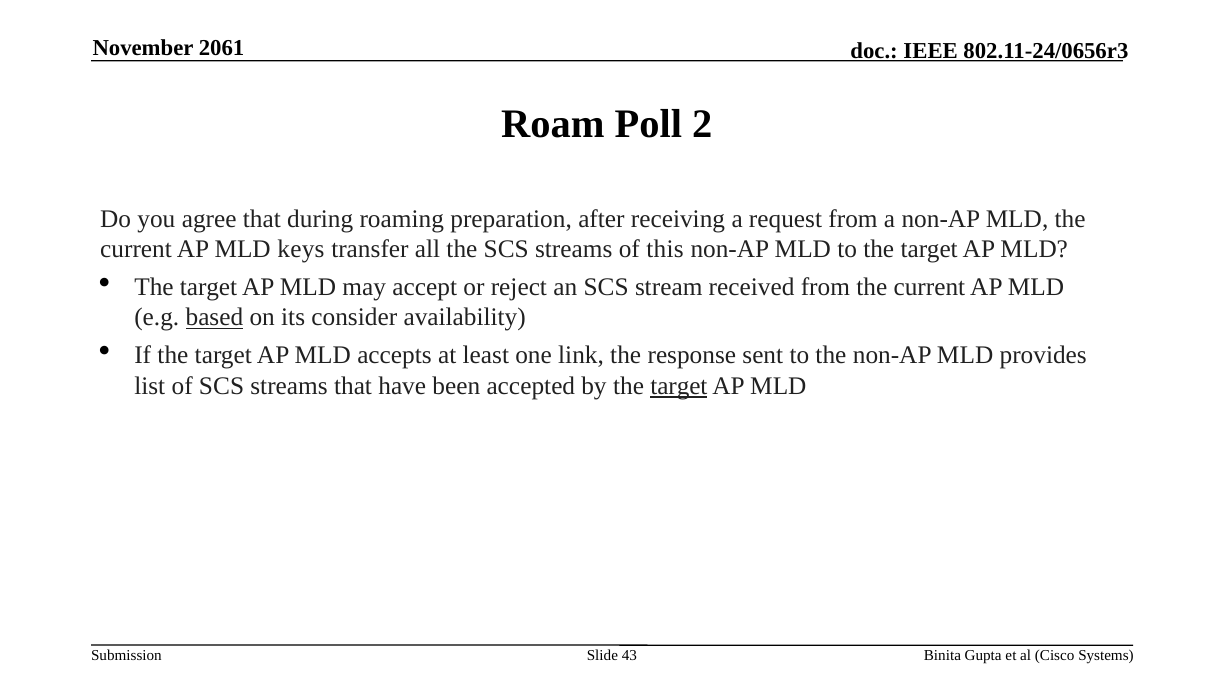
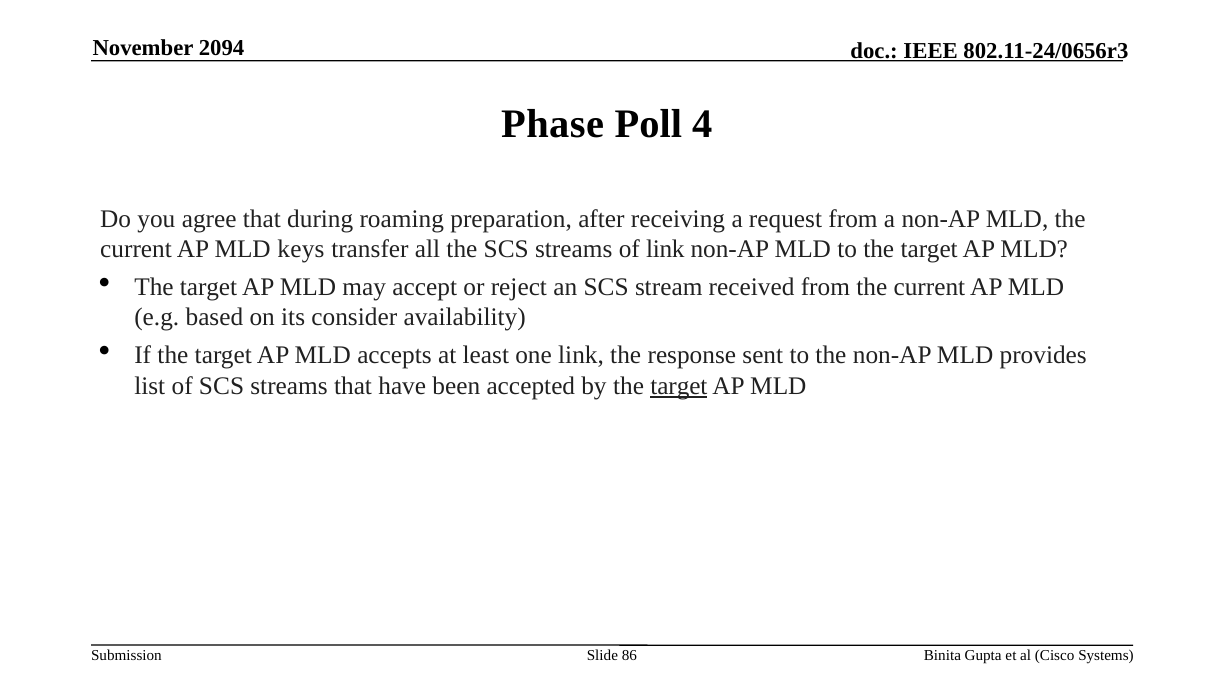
2061: 2061 -> 2094 (222, 48)
Roam: Roam -> Phase (553, 124)
2: 2 -> 4 (702, 124)
of this: this -> link (665, 249)
based underline: present -> none (214, 317)
43: 43 -> 86 (629, 655)
